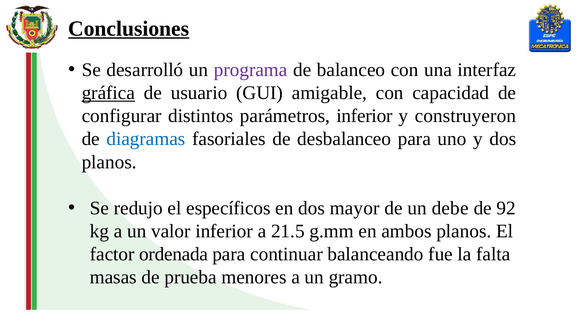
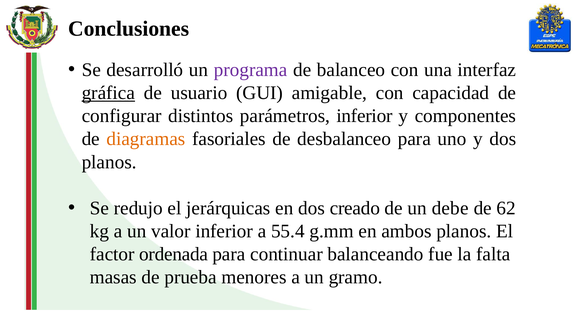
Conclusiones underline: present -> none (129, 29)
construyeron: construyeron -> componentes (465, 116)
diagramas colour: blue -> orange (146, 139)
específicos: específicos -> jerárquicas (228, 208)
mayor: mayor -> creado (355, 208)
92: 92 -> 62 (506, 208)
21.5: 21.5 -> 55.4 (288, 231)
